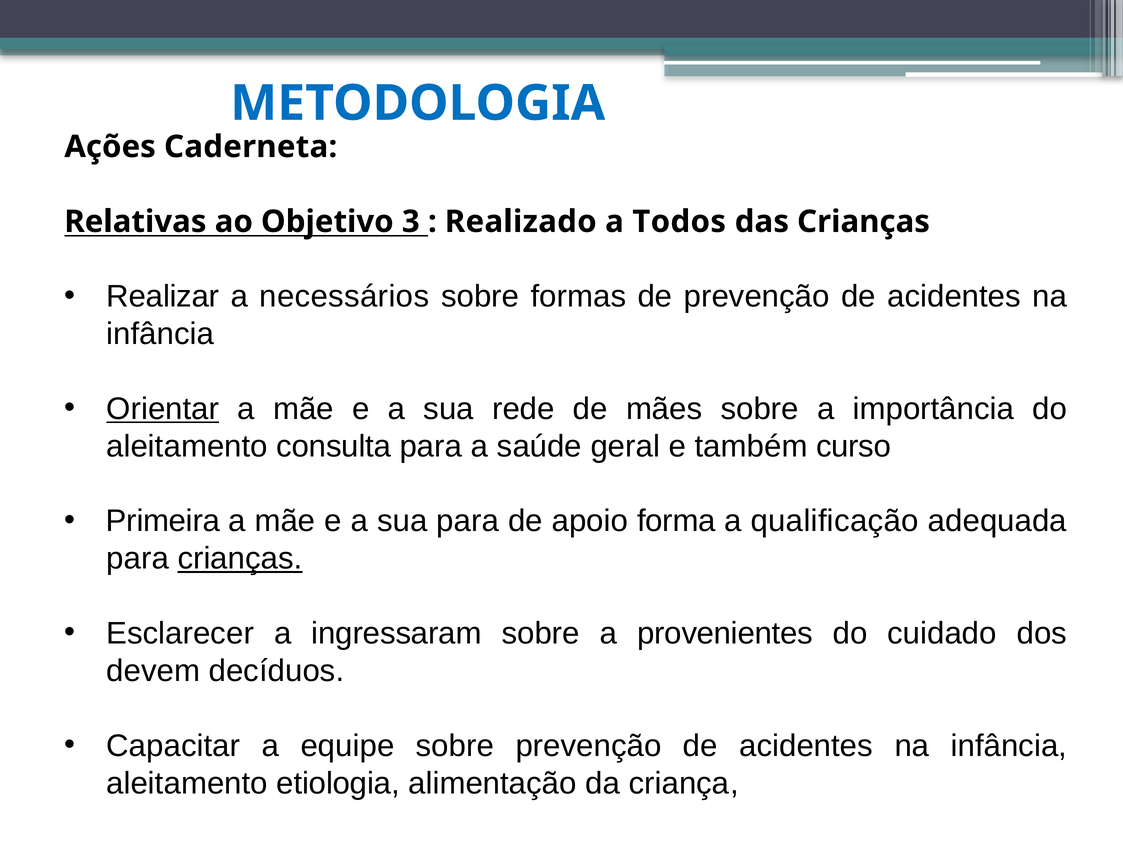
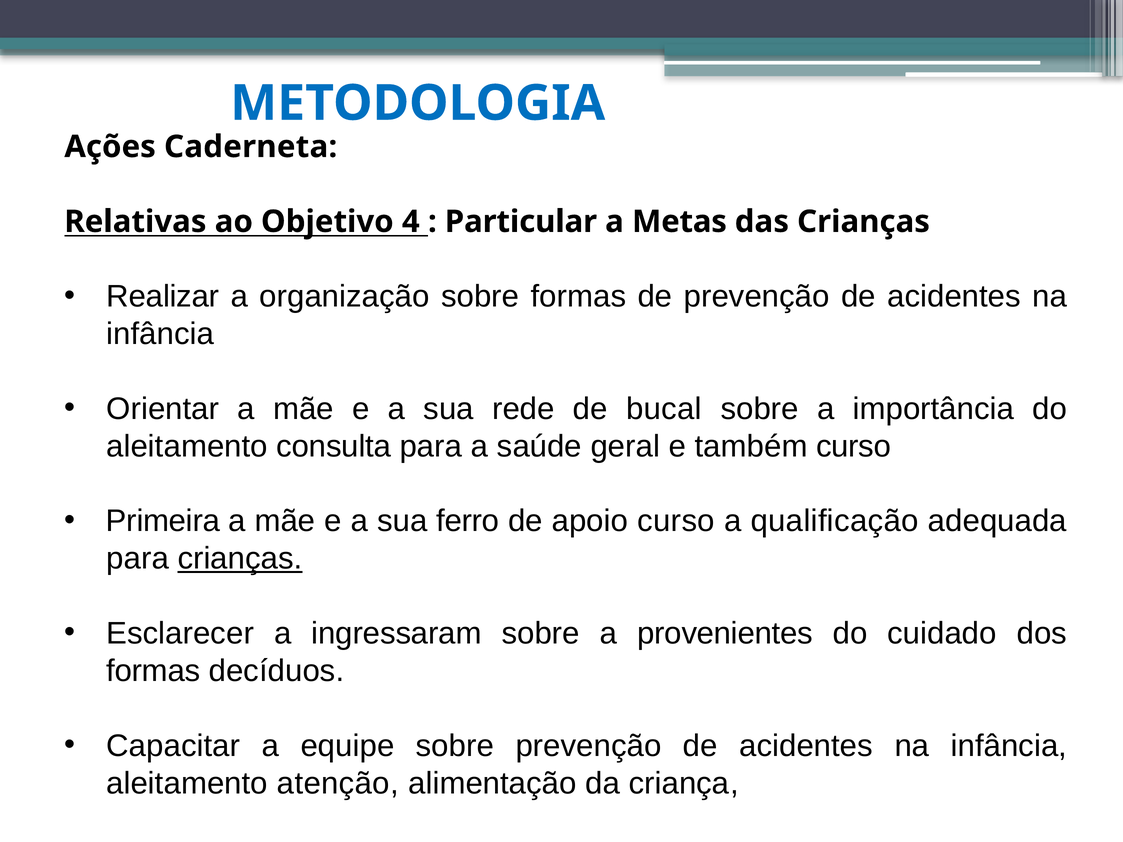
3: 3 -> 4 (411, 222)
Realizado: Realizado -> Particular (521, 222)
Todos: Todos -> Metas (679, 222)
necessários: necessários -> organização (344, 297)
Orientar underline: present -> none (163, 409)
mães: mães -> bucal (664, 409)
sua para: para -> ferro (468, 521)
apoio forma: forma -> curso (676, 521)
devem: devem -> formas (153, 671)
etiologia: etiologia -> atenção (338, 783)
